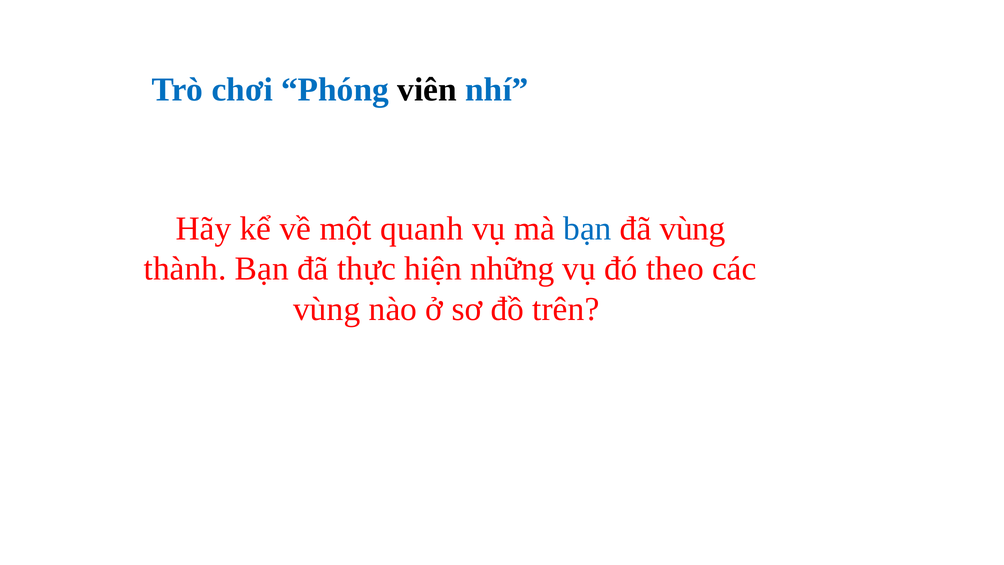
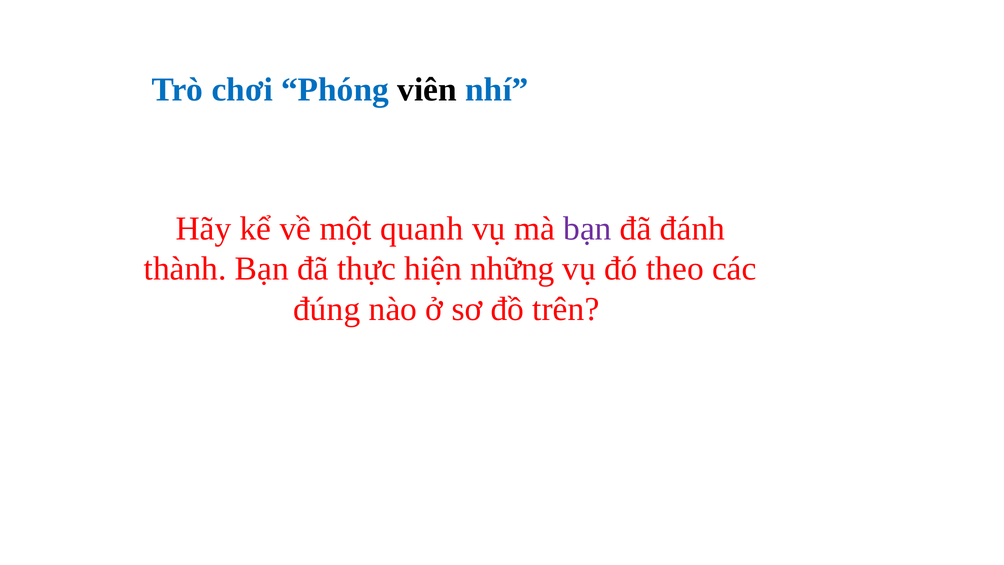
bạn colour: blue -> purple (587, 229)
đã vùng: vùng -> đánh (692, 229)
vùng: vùng -> đúng (327, 309)
